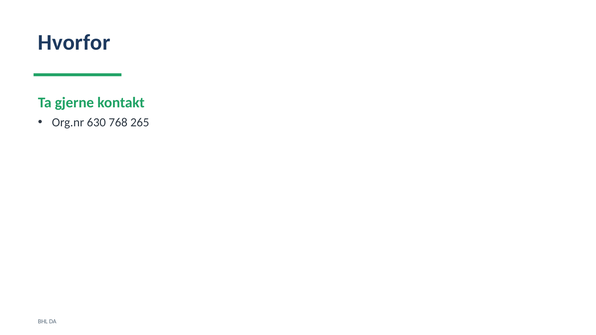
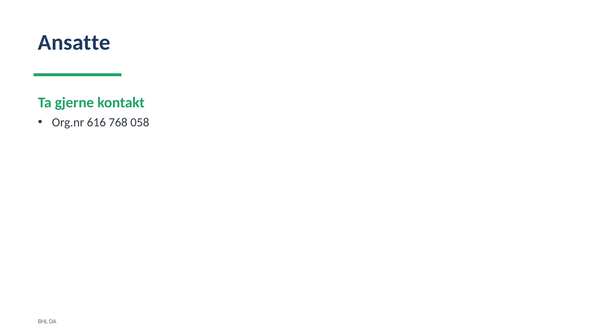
Hvorfor: Hvorfor -> Ansatte (74, 43)
630: 630 -> 616 (96, 123)
265: 265 -> 058 (140, 123)
